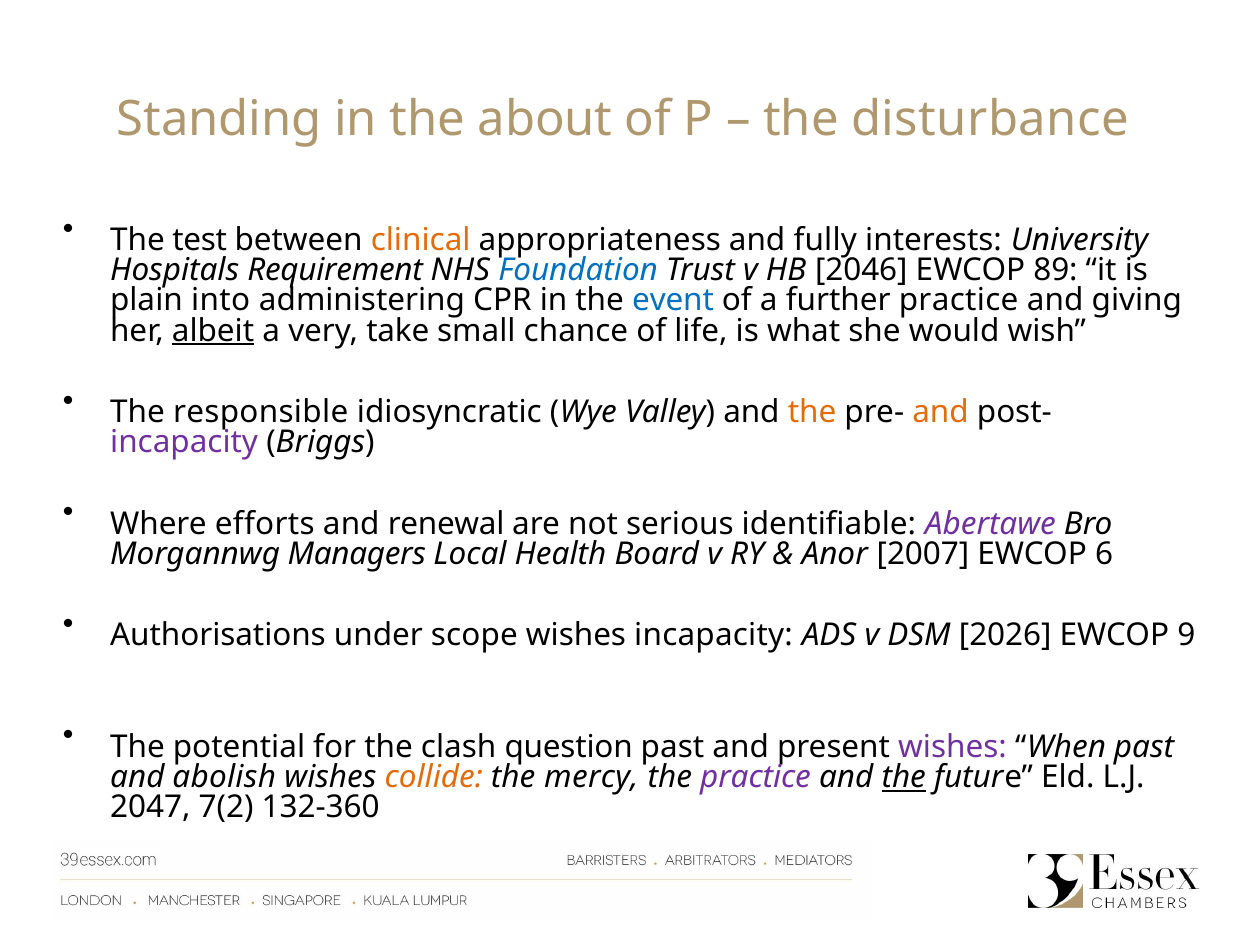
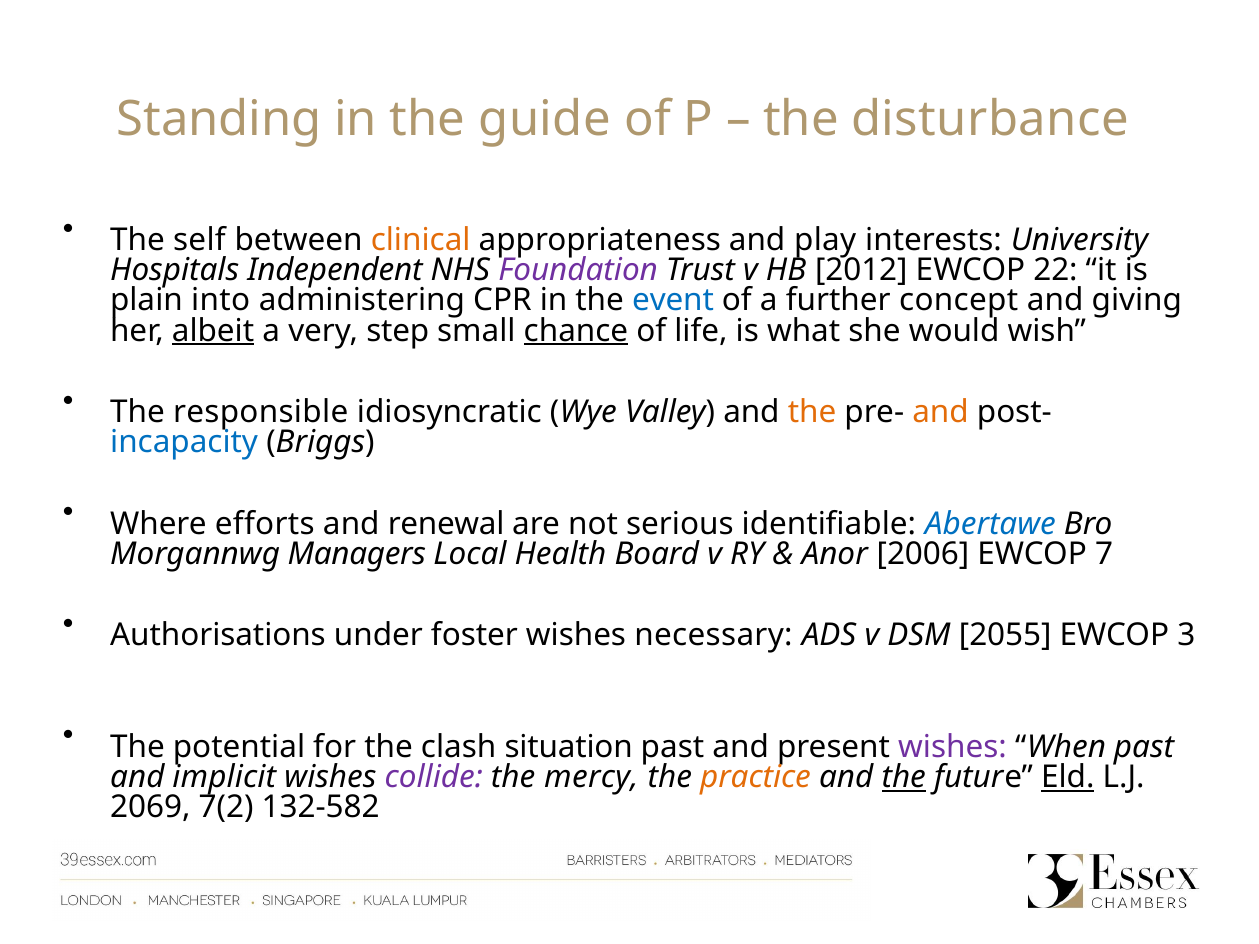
about: about -> guide (545, 120)
test: test -> self (199, 240)
fully: fully -> play (825, 240)
Requirement: Requirement -> Independent (335, 270)
Foundation colour: blue -> purple (578, 270)
2046: 2046 -> 2012 (861, 270)
89: 89 -> 22 (1056, 270)
further practice: practice -> concept (959, 301)
take: take -> step (398, 331)
chance underline: none -> present (576, 331)
incapacity colour: purple -> blue (184, 443)
Abertawe colour: purple -> blue (990, 524)
2007: 2007 -> 2006 (923, 554)
6: 6 -> 7 (1104, 554)
scope: scope -> foster (474, 636)
wishes incapacity: incapacity -> necessary (713, 636)
2026: 2026 -> 2055 (1005, 636)
9: 9 -> 3 (1186, 636)
question: question -> situation (569, 747)
abolish: abolish -> implicit (224, 777)
collide colour: orange -> purple (434, 777)
practice colour: purple -> orange (756, 777)
Eld underline: none -> present (1068, 777)
2047: 2047 -> 2069 (150, 808)
132-360: 132-360 -> 132-582 (321, 808)
